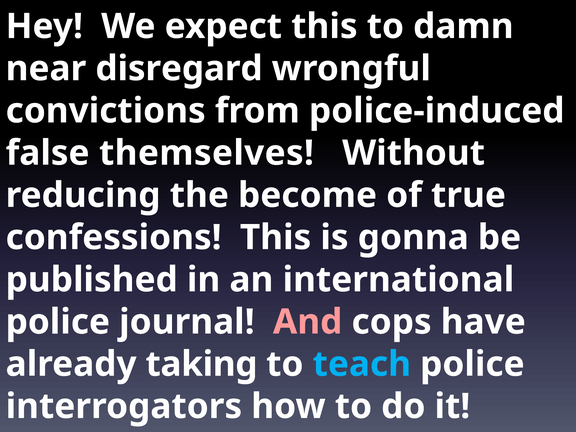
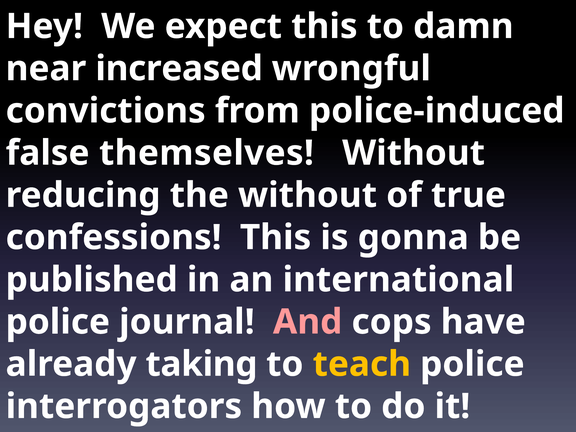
disregard: disregard -> increased (179, 69)
the become: become -> without (308, 195)
teach colour: light blue -> yellow (362, 364)
